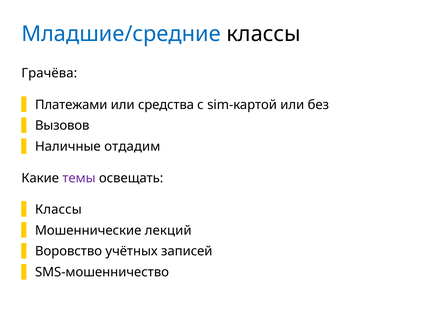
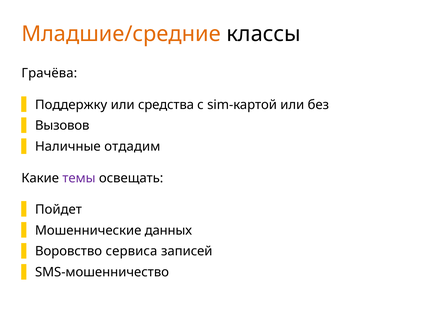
Младшие/средние colour: blue -> orange (121, 34)
Платежами: Платежами -> Поддержку (71, 105)
Классы: Классы -> Пойдет (58, 210)
лекций: лекций -> данных (168, 231)
учётных: учётных -> сервиса (131, 251)
